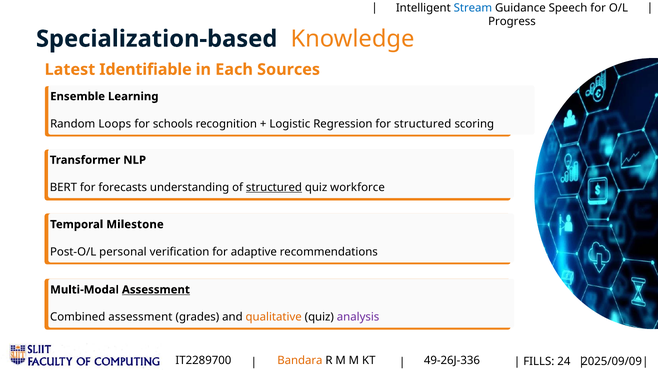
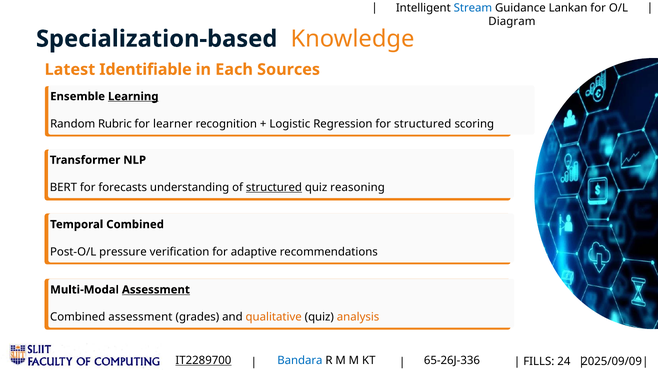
Speech: Speech -> Lankan (568, 8)
Progress: Progress -> Diagram (512, 21)
Learning underline: none -> present (133, 96)
Loops: Loops -> Rubric (115, 124)
schools: schools -> learner (173, 124)
workforce: workforce -> reasoning (358, 187)
Temporal Milestone: Milestone -> Combined (135, 225)
personal: personal -> pressure (123, 252)
analysis colour: purple -> orange (358, 317)
IT2289700 underline: none -> present (203, 360)
Bandara colour: orange -> blue (300, 360)
49-26J-336: 49-26J-336 -> 65-26J-336 (452, 360)
